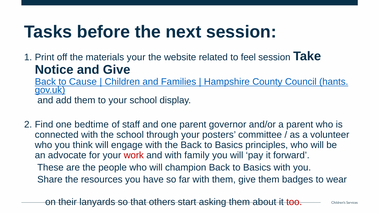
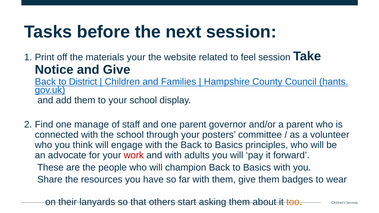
Cause: Cause -> District (83, 82)
bedtime: bedtime -> manage (92, 125)
family: family -> adults (197, 155)
too colour: red -> orange (294, 202)
